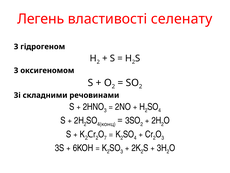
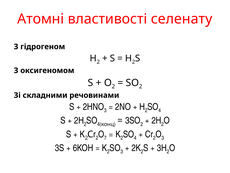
Легень: Легень -> Атомні (41, 19)
